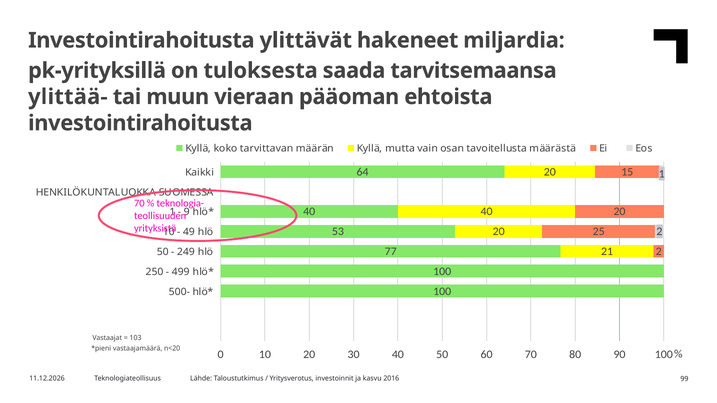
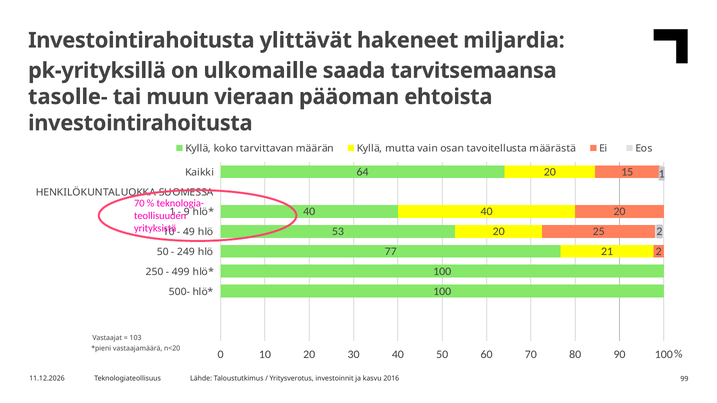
tuloksesta: tuloksesta -> ulkomaille (261, 71)
ylittää-: ylittää- -> tasolle- (68, 97)
